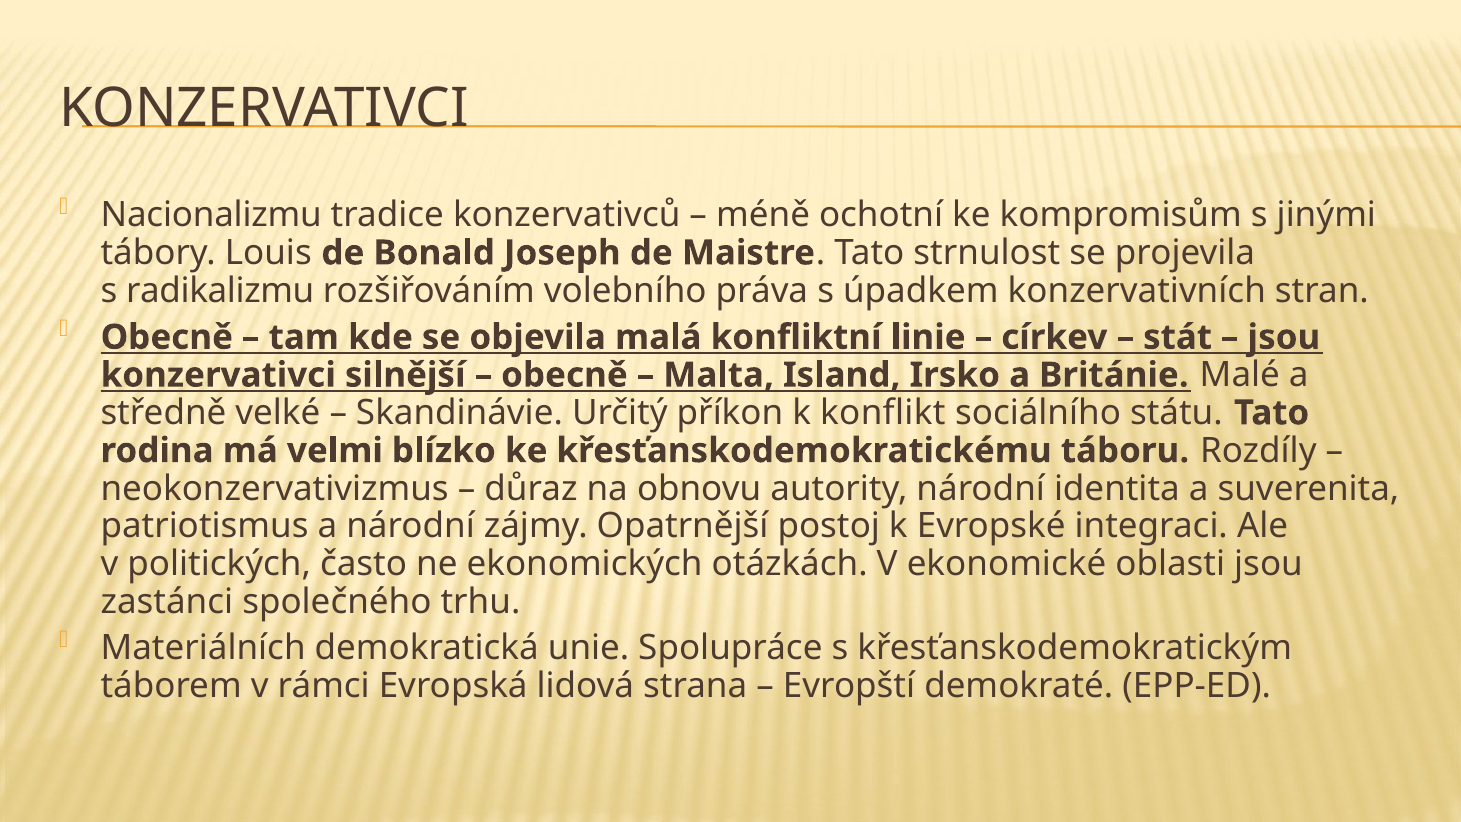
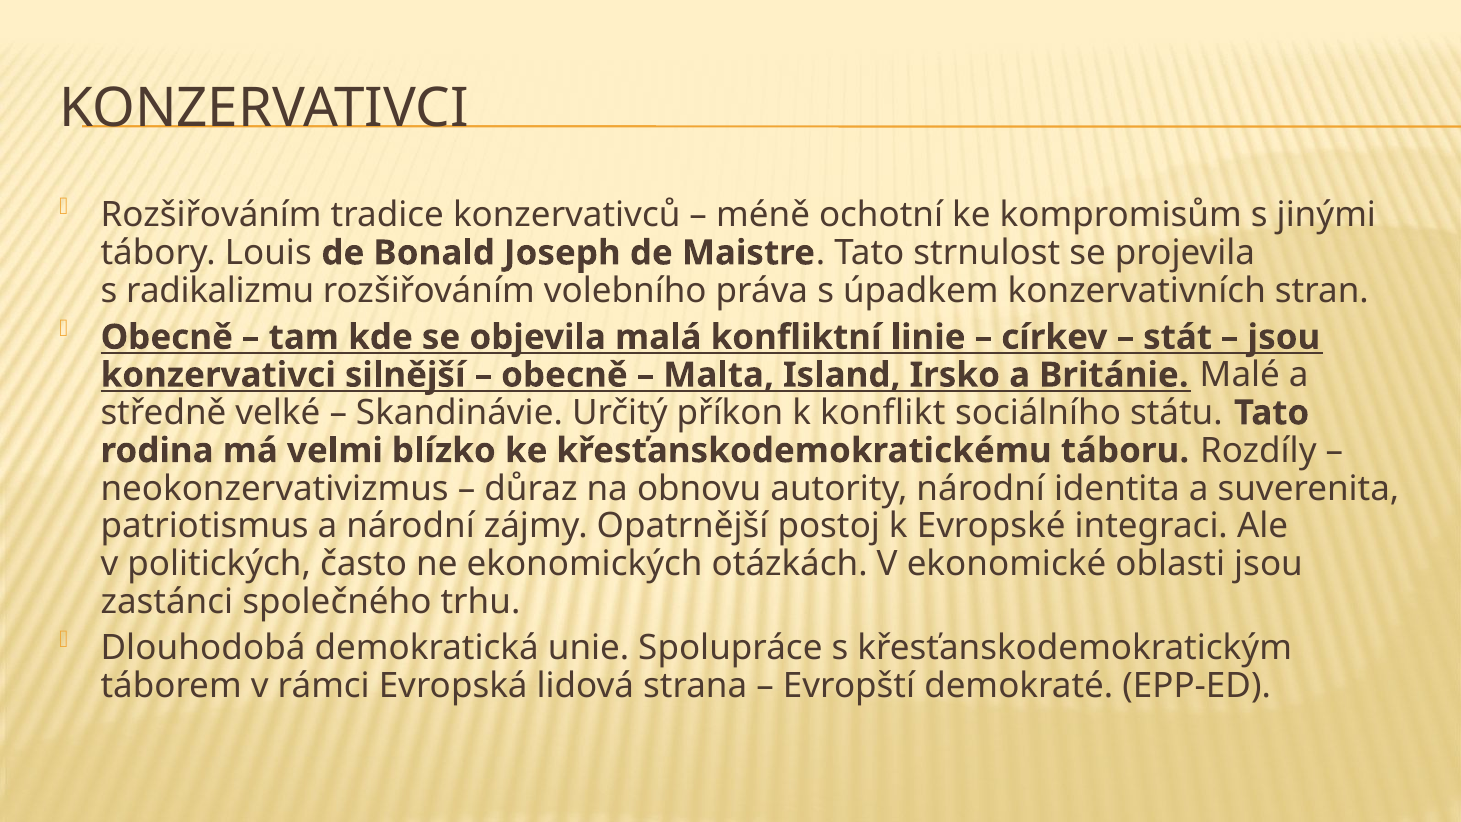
Nacionalizmu: Nacionalizmu -> Rozšiřováním (211, 215)
Materiálních: Materiálních -> Dlouhodobá (203, 648)
